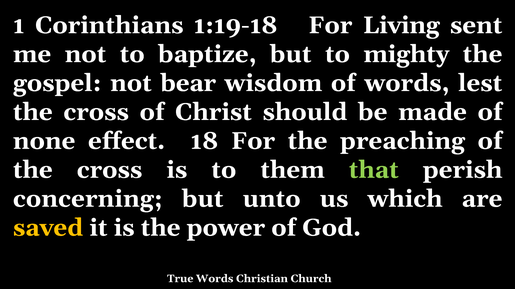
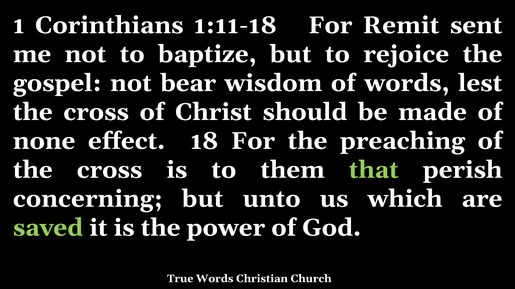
1:19-18: 1:19-18 -> 1:11-18 (235, 25)
Living: Living -> Remit (401, 25)
mighty: mighty -> rejoice (406, 54)
saved colour: yellow -> light green (48, 228)
